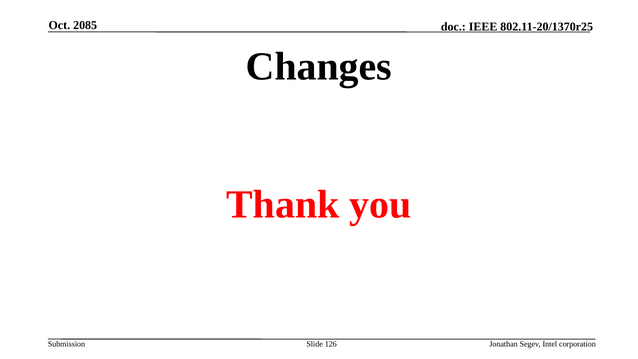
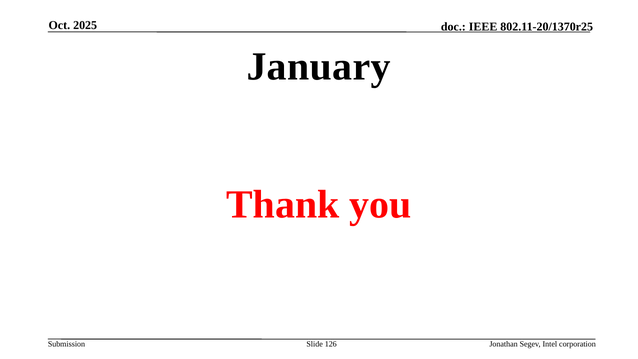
2085: 2085 -> 2025 (85, 25)
Changes: Changes -> January (319, 67)
